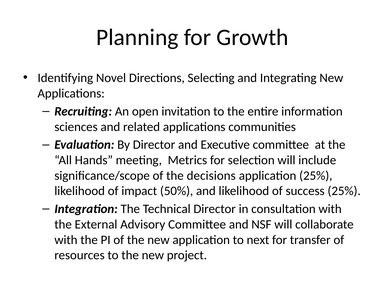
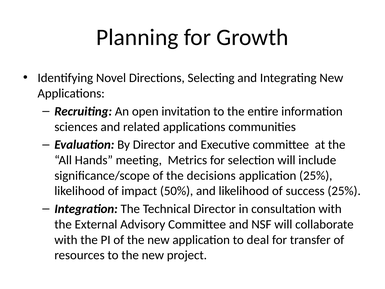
next: next -> deal (258, 240)
